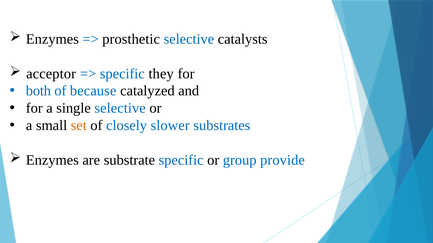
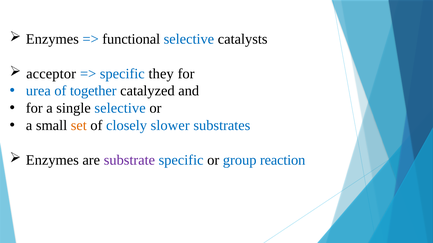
prosthetic: prosthetic -> functional (131, 39)
both: both -> urea (38, 91)
because: because -> together (93, 91)
substrate colour: black -> purple (129, 160)
provide: provide -> reaction (283, 160)
